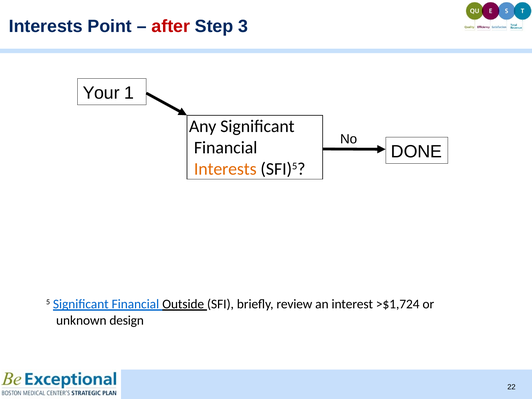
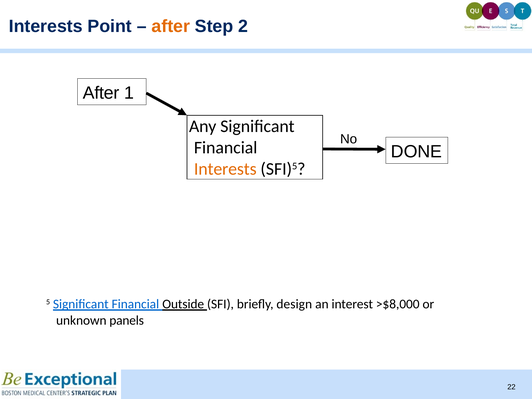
after colour: red -> orange (171, 26)
3: 3 -> 2 (243, 26)
Your: Your -> After (101, 93)
review: review -> design (294, 304)
>$1,724: >$1,724 -> >$8,000 (398, 304)
design: design -> panels (127, 320)
